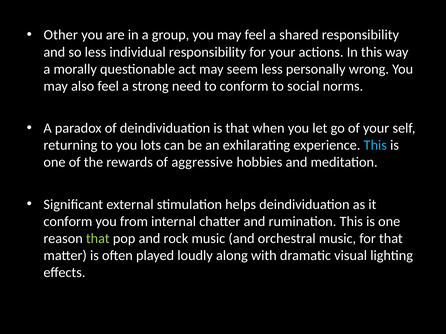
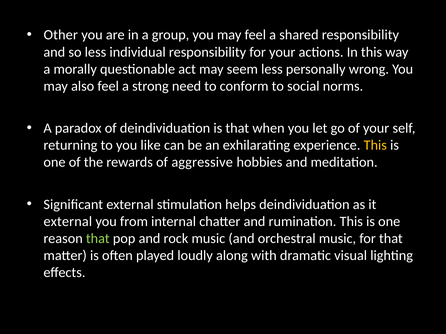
lots: lots -> like (151, 145)
This colour: light blue -> yellow (375, 145)
conform: conform -> external (68, 222)
